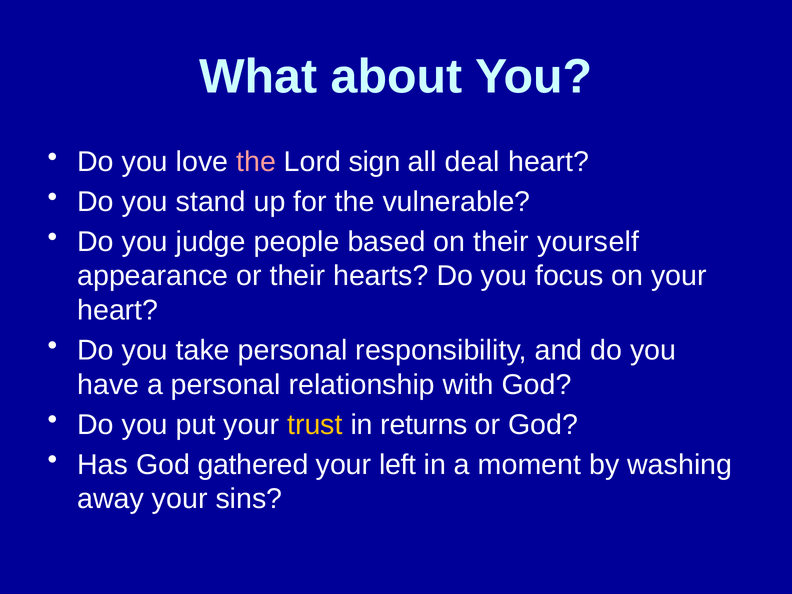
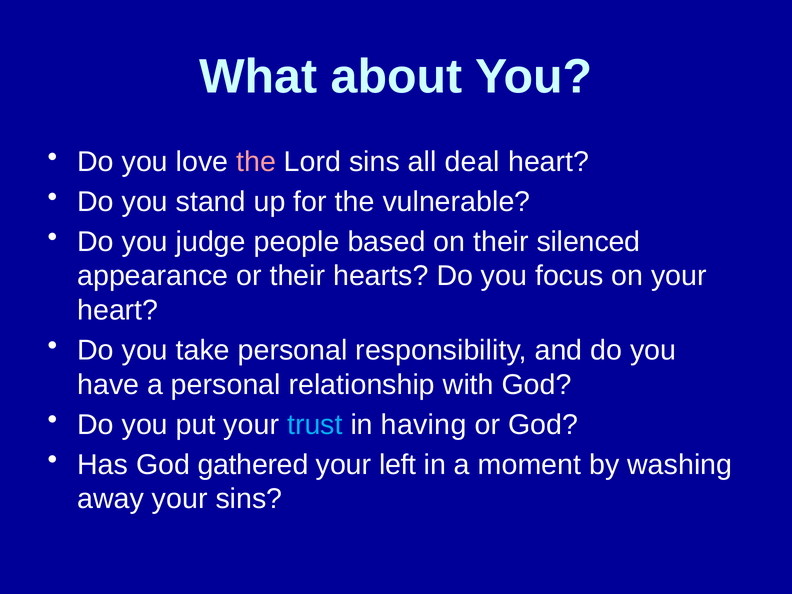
Lord sign: sign -> sins (375, 162)
yourself: yourself -> silenced (589, 242)
trust colour: yellow -> light blue (315, 425)
returns: returns -> having (424, 425)
